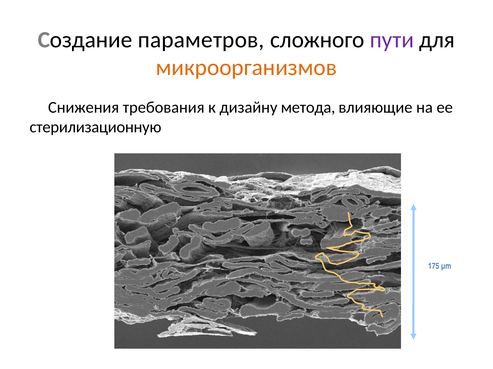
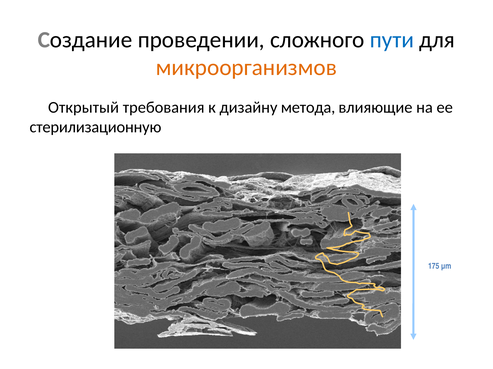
параметров: параметров -> проведении (201, 40)
пути colour: purple -> blue (392, 40)
Снижения: Снижения -> Открытый (84, 107)
